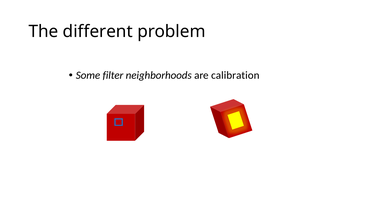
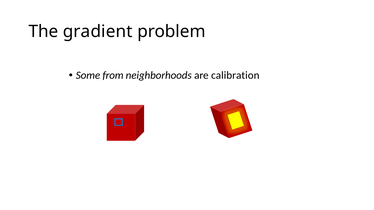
different: different -> gradient (98, 31)
filter: filter -> from (113, 76)
